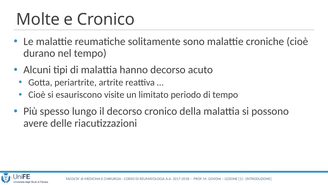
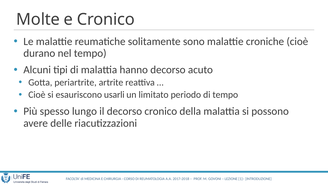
visite: visite -> usarli (114, 94)
